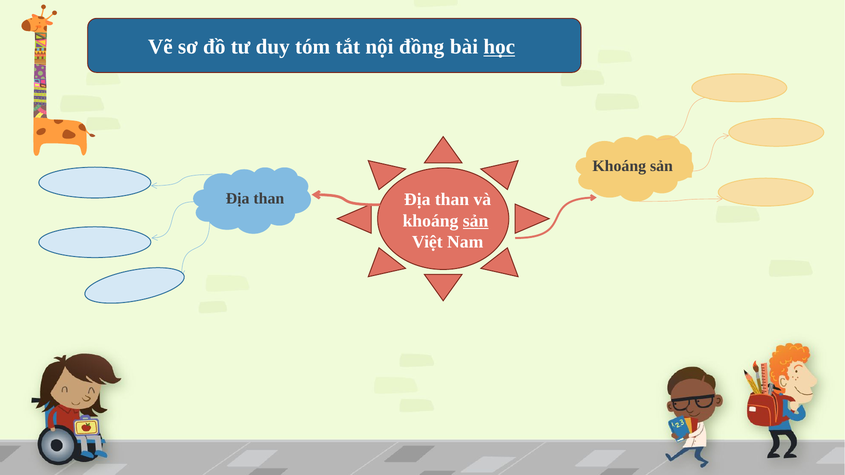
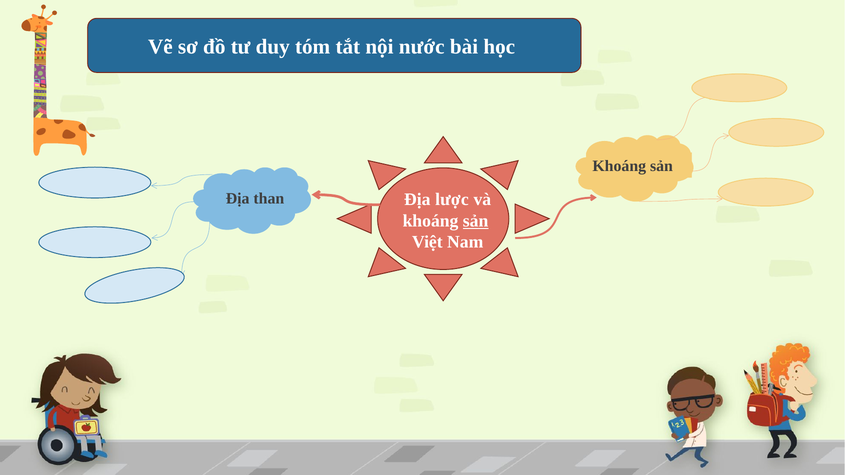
đồng: đồng -> nước (422, 47)
học underline: present -> none (499, 47)
than: than -> lược (452, 200)
